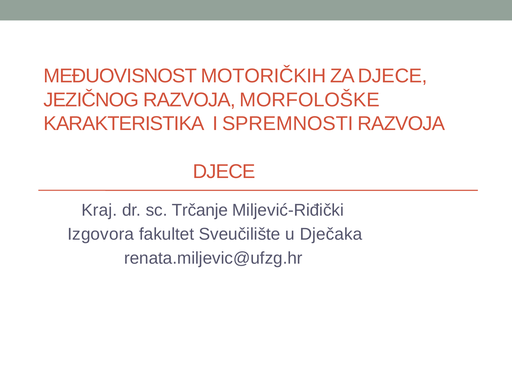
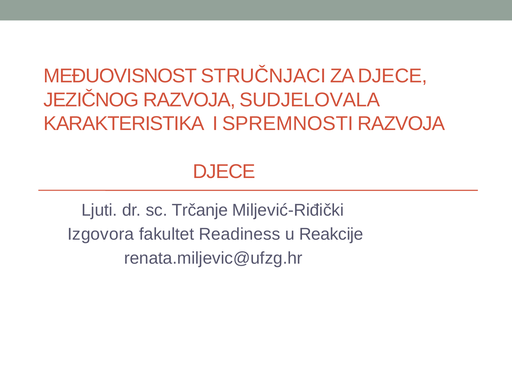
MOTORIČKIH: MOTORIČKIH -> STRUČNJACI (263, 76)
MORFOLOŠKE: MORFOLOŠKE -> SUDJELOVALA (310, 100)
Kraj: Kraj -> Ljuti (99, 210)
Sveučilište: Sveučilište -> Readiness (240, 234)
Dječaka: Dječaka -> Reakcije (331, 234)
